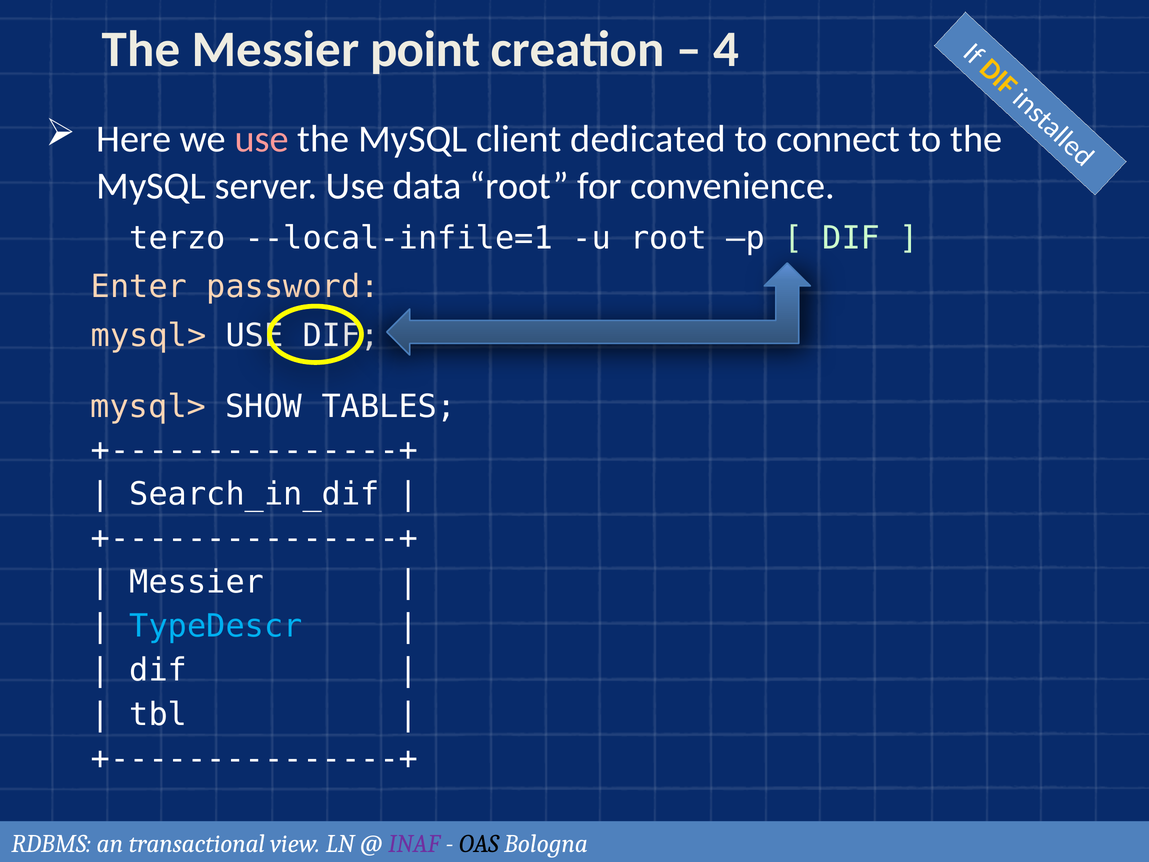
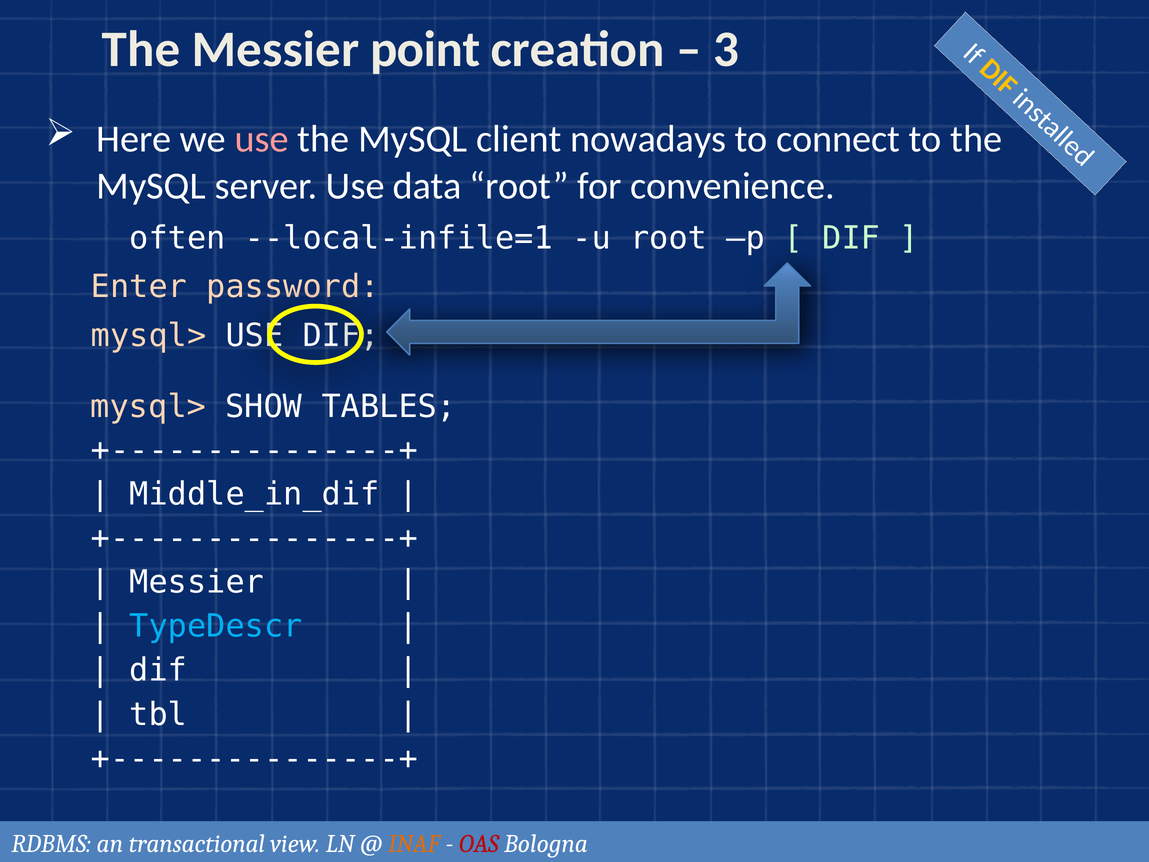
4: 4 -> 3 (726, 49)
dedicated: dedicated -> nowadays (648, 139)
terzo: terzo -> often (177, 238)
Search_in_dif: Search_in_dif -> Middle_in_dif (255, 494)
INAF colour: purple -> orange (414, 844)
OAS colour: black -> red (479, 844)
